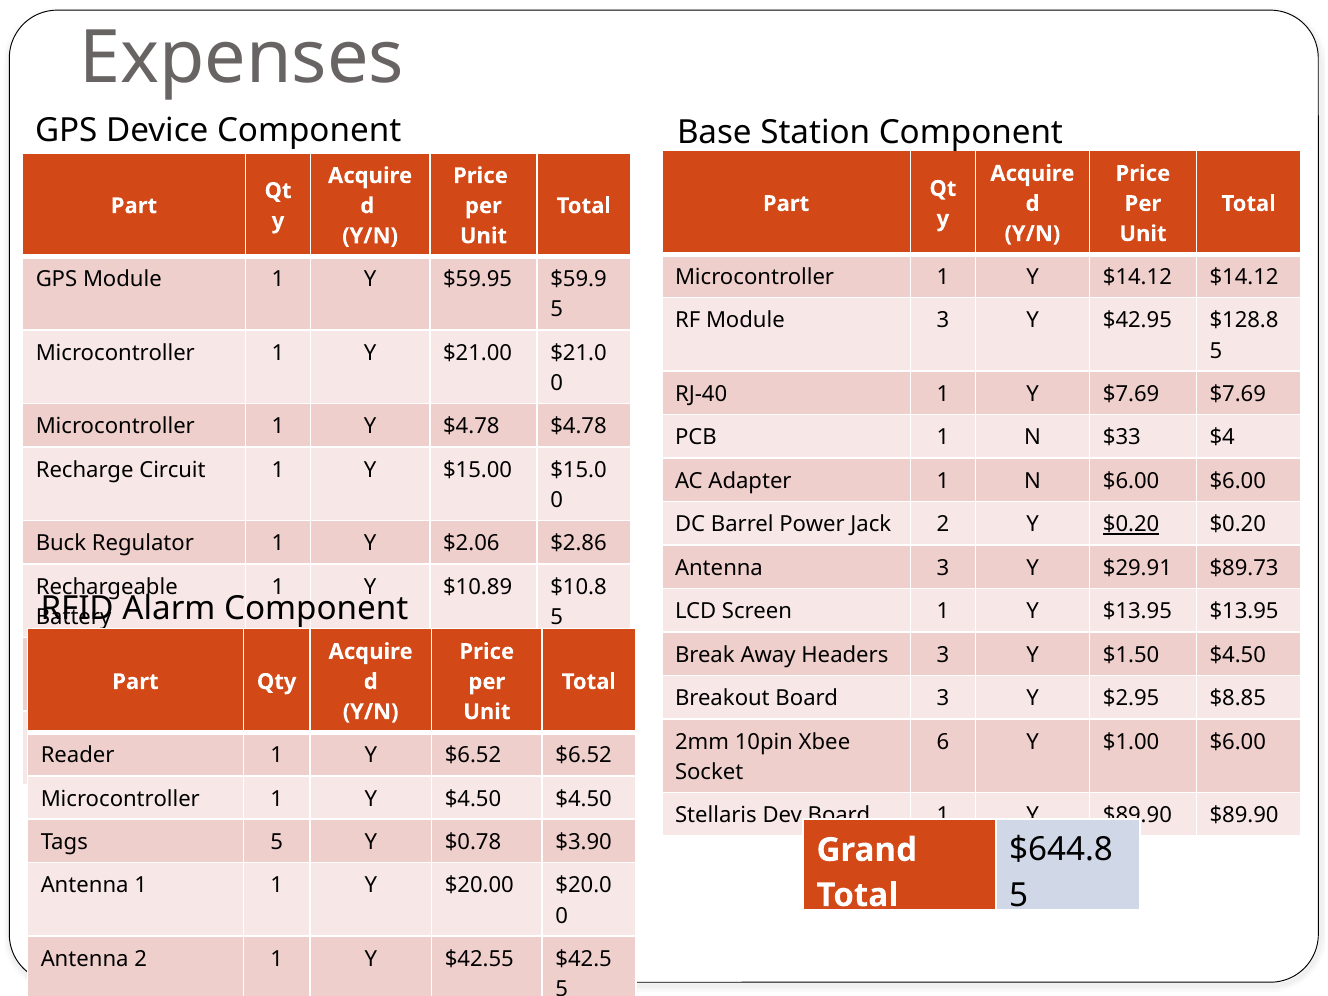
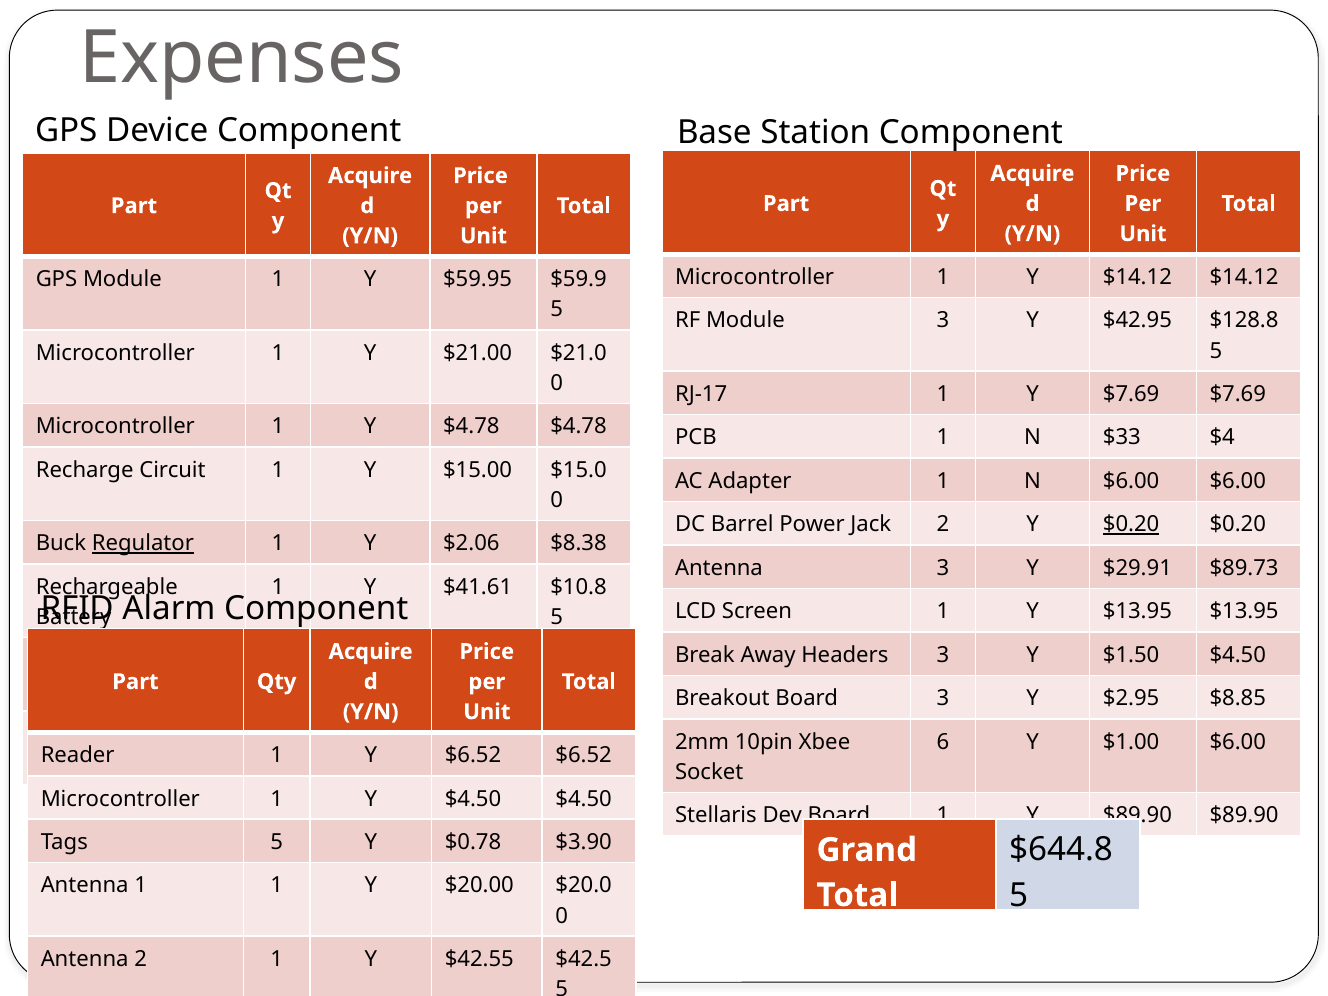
RJ-40: RJ-40 -> RJ-17 (701, 394)
Regulator underline: none -> present (143, 544)
$2.86: $2.86 -> $8.38 (579, 544)
$10.89: $10.89 -> $41.61 (478, 587)
